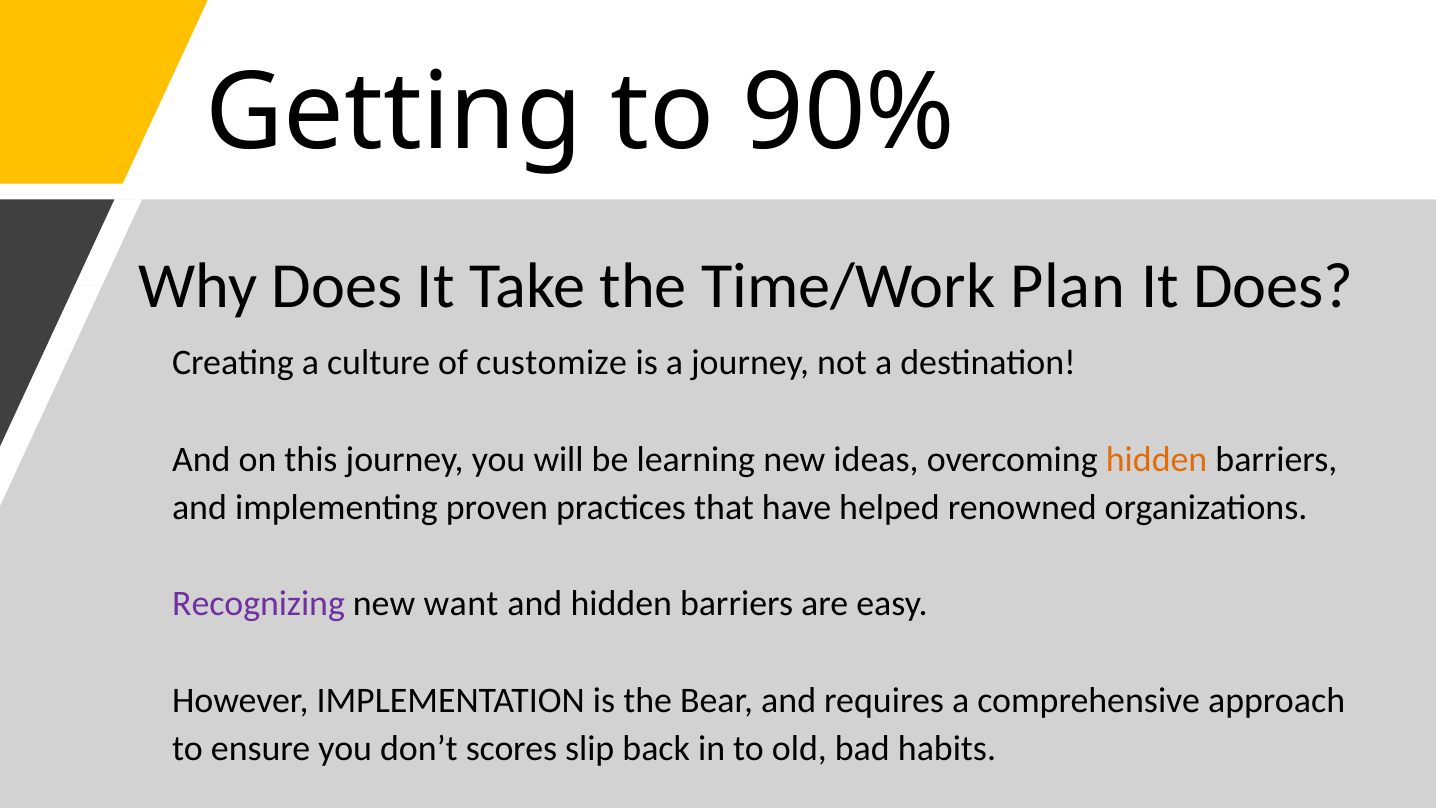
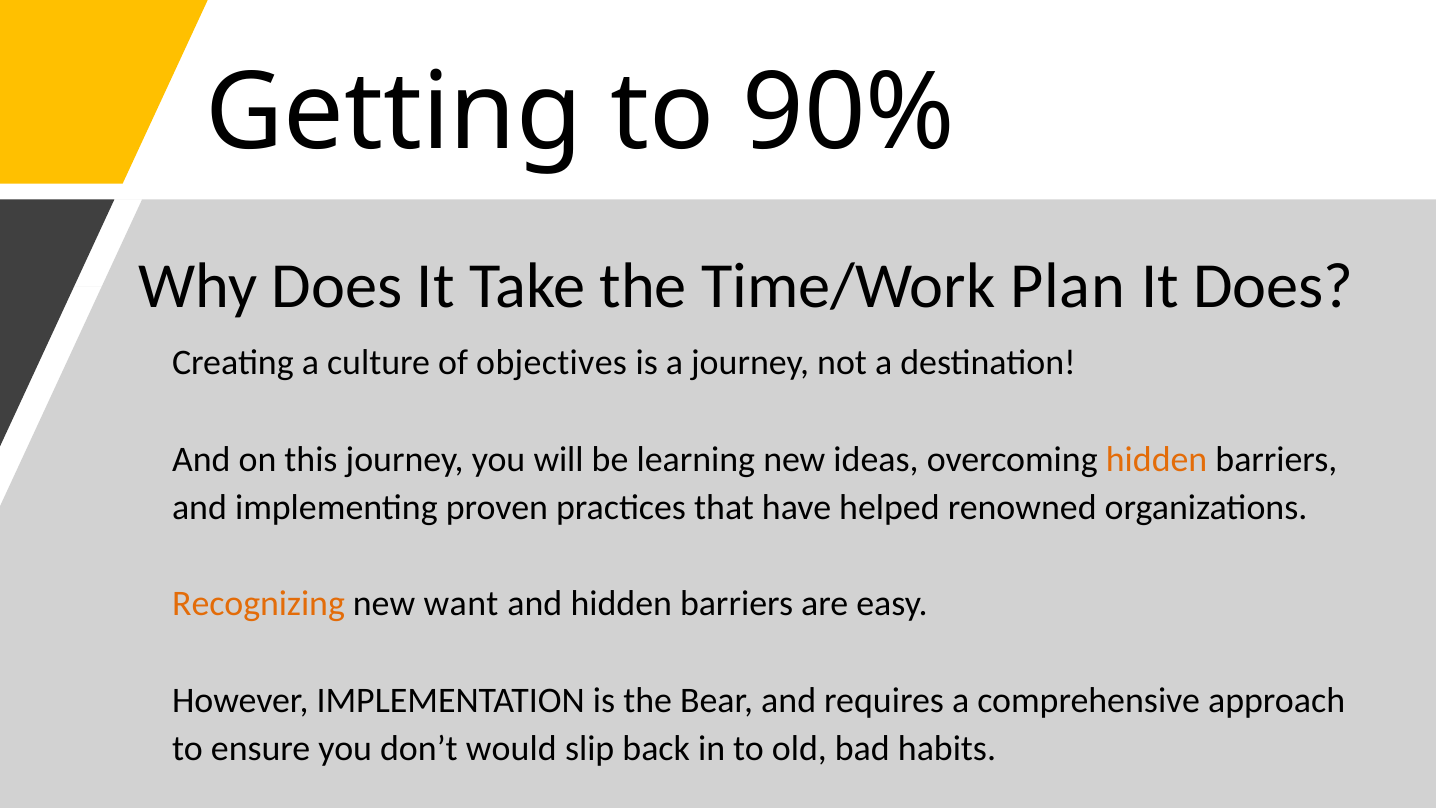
customize: customize -> objectives (552, 363)
Recognizing colour: purple -> orange (259, 604)
scores: scores -> would (511, 748)
